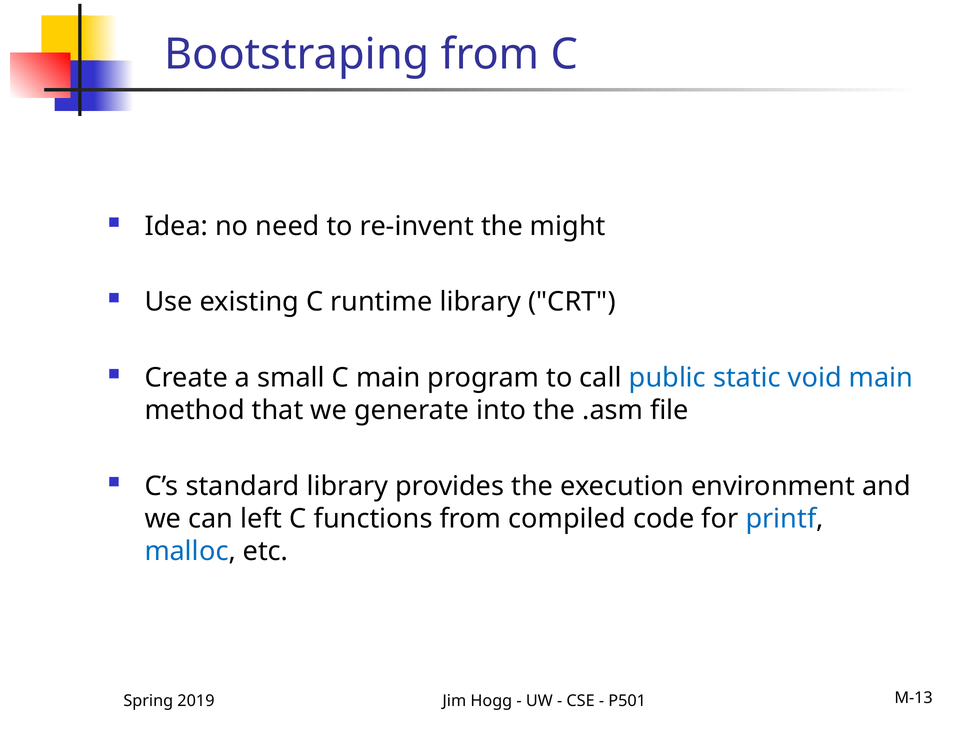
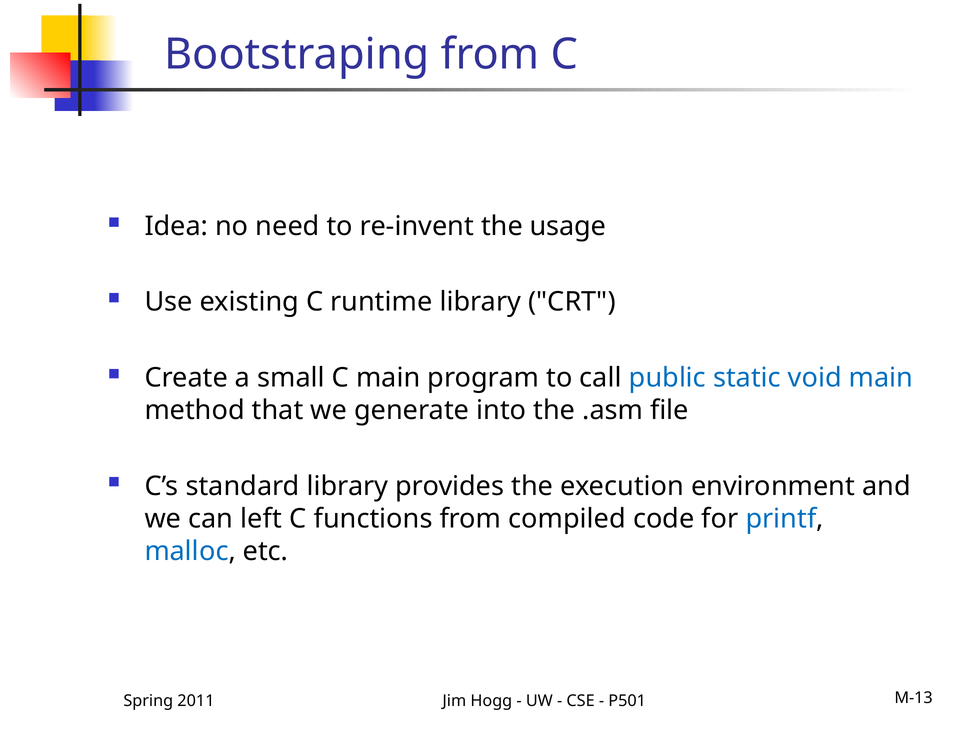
might: might -> usage (568, 226)
2019: 2019 -> 2011 (196, 701)
